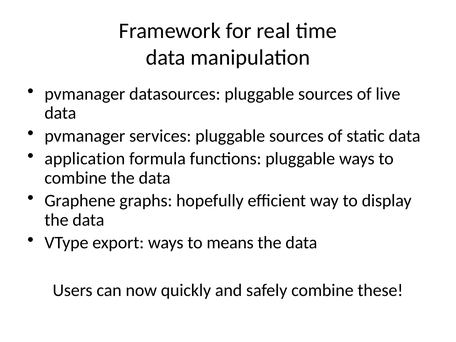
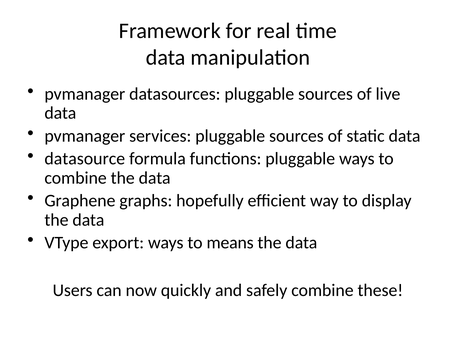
application: application -> datasource (85, 159)
